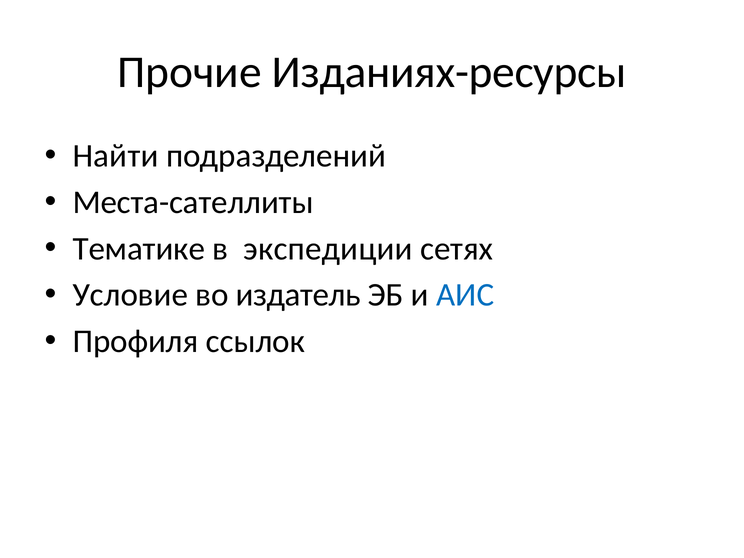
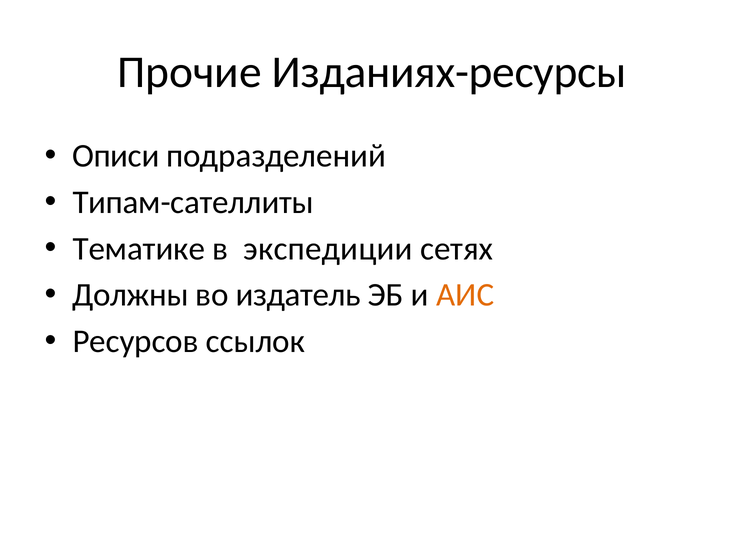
Найти: Найти -> Описи (116, 156)
Места-сателлиты: Места-сателлиты -> Типам-сателлиты (193, 202)
Условие: Условие -> Должны (130, 295)
АИС colour: blue -> orange (465, 295)
Профиля: Профиля -> Ресурсов (136, 341)
